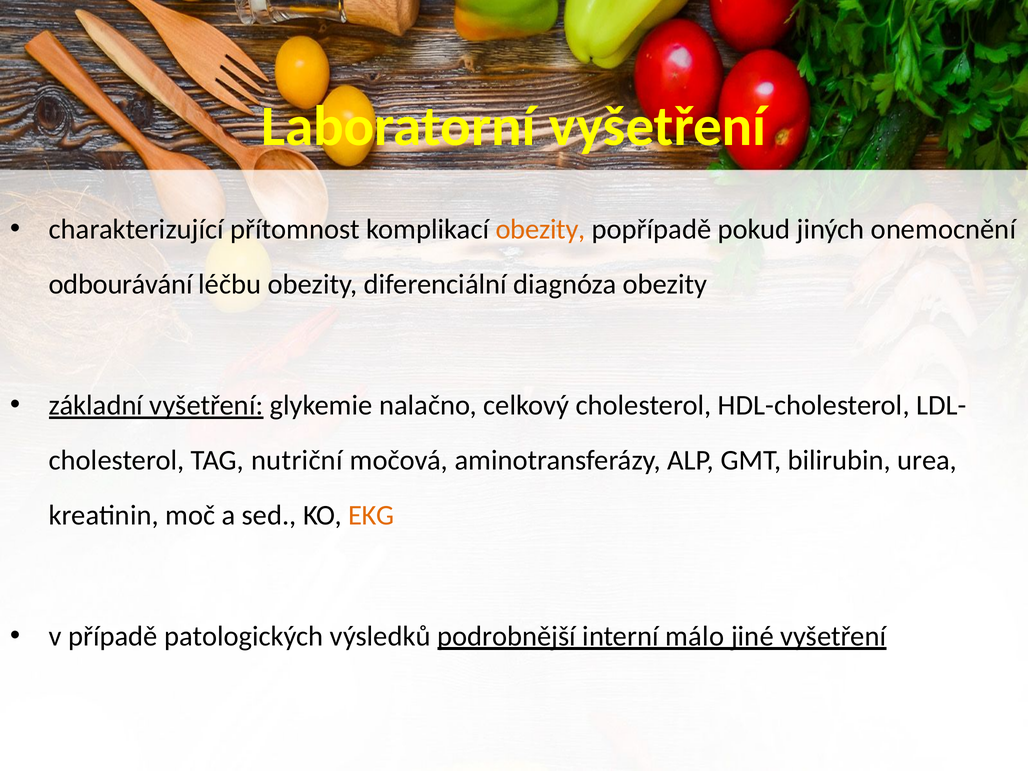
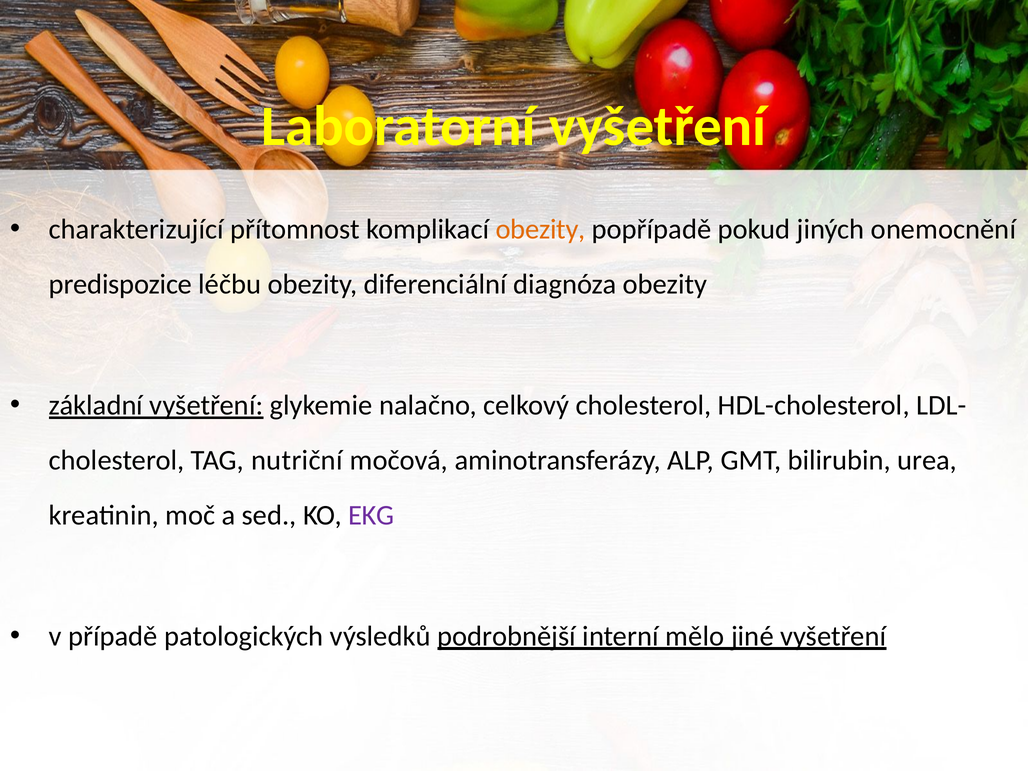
odbourávání: odbourávání -> predispozice (121, 284)
EKG colour: orange -> purple (371, 515)
málo: málo -> mělo (695, 636)
